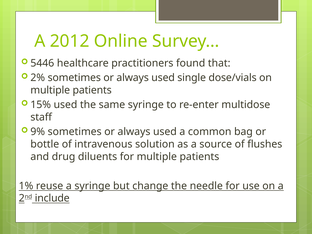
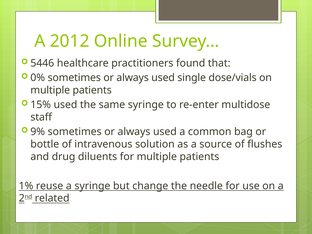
2%: 2% -> 0% (38, 78)
include: include -> related (52, 198)
